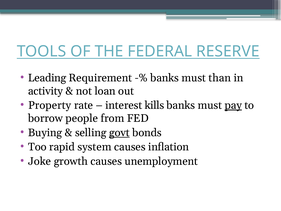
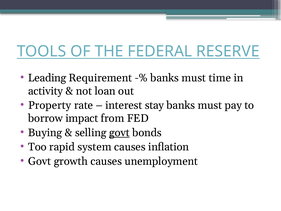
than: than -> time (220, 78)
kills: kills -> stay (154, 105)
pay underline: present -> none (233, 105)
people: people -> impact (82, 118)
Joke: Joke -> Govt (40, 161)
